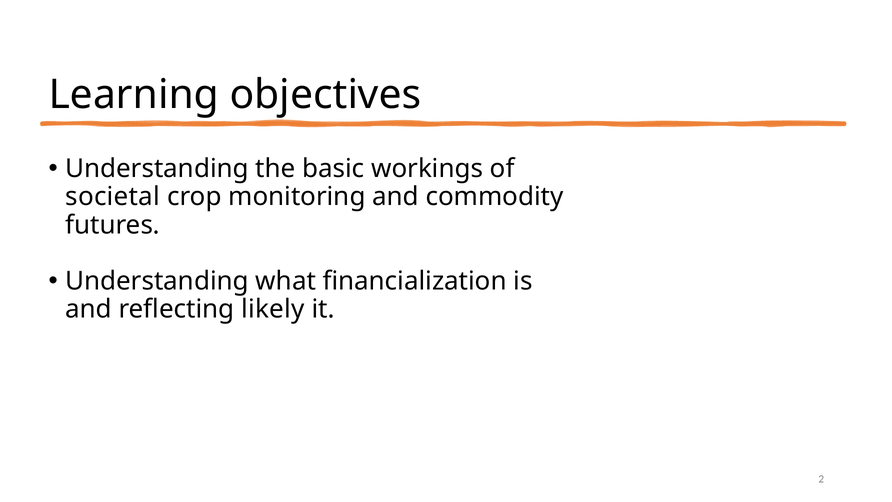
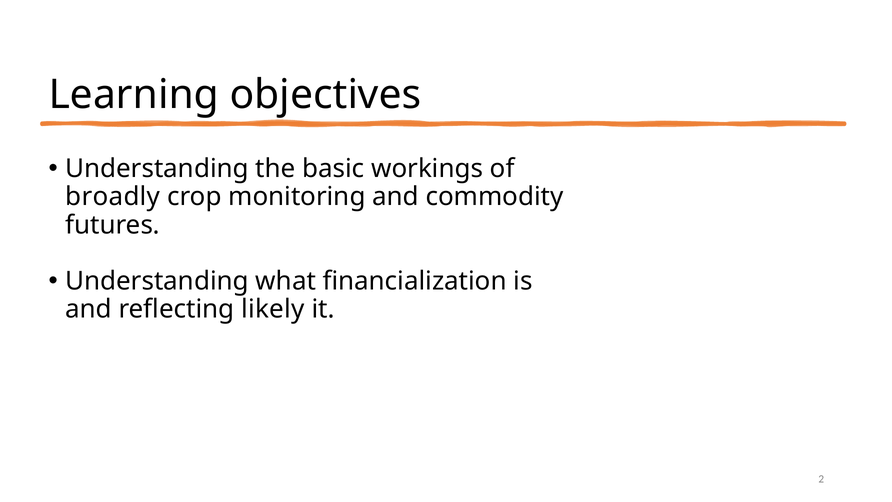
societal: societal -> broadly (113, 197)
